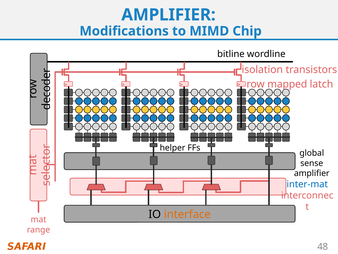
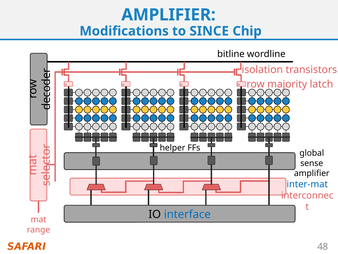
MIMD: MIMD -> SINCE (209, 31)
mapped: mapped -> majority (287, 84)
interface colour: orange -> blue (187, 214)
